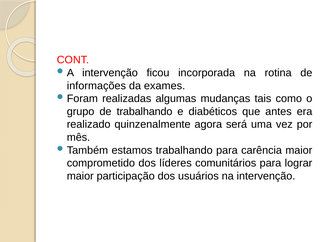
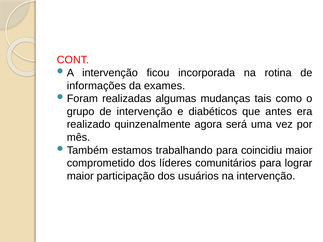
de trabalhando: trabalhando -> intervenção (144, 112)
carência: carência -> coincidiu (262, 150)
